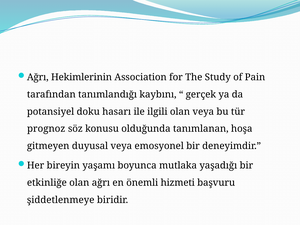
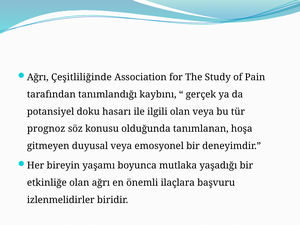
Hekimlerinin: Hekimlerinin -> Çeşitliliğinde (81, 77)
hizmeti: hizmeti -> ilaçlara (178, 183)
şiddetlenmeye: şiddetlenmeye -> izlenmelidirler (61, 200)
